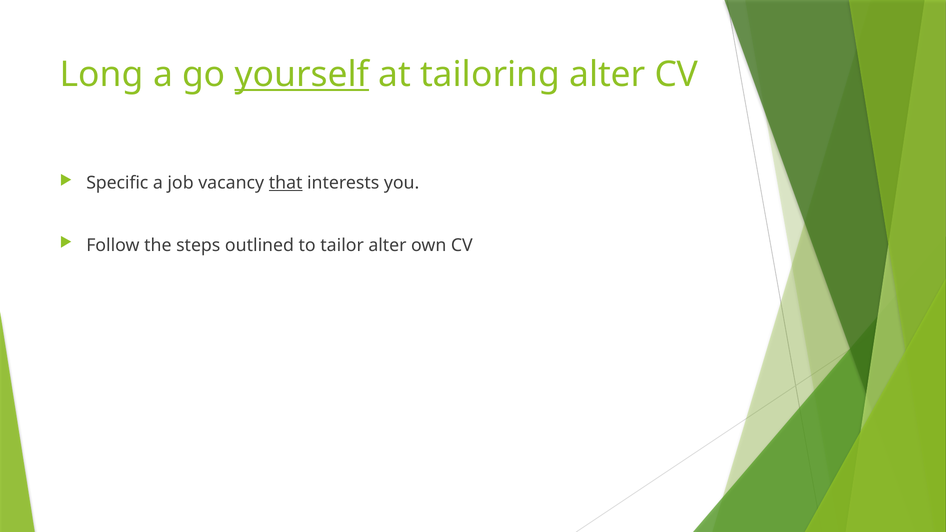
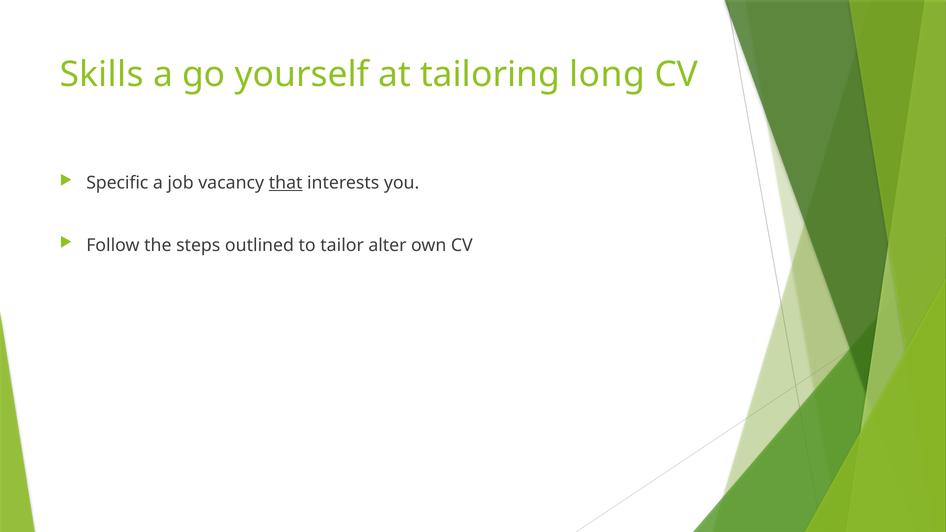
Long: Long -> Skills (102, 75)
yourself underline: present -> none (302, 75)
tailoring alter: alter -> long (607, 75)
